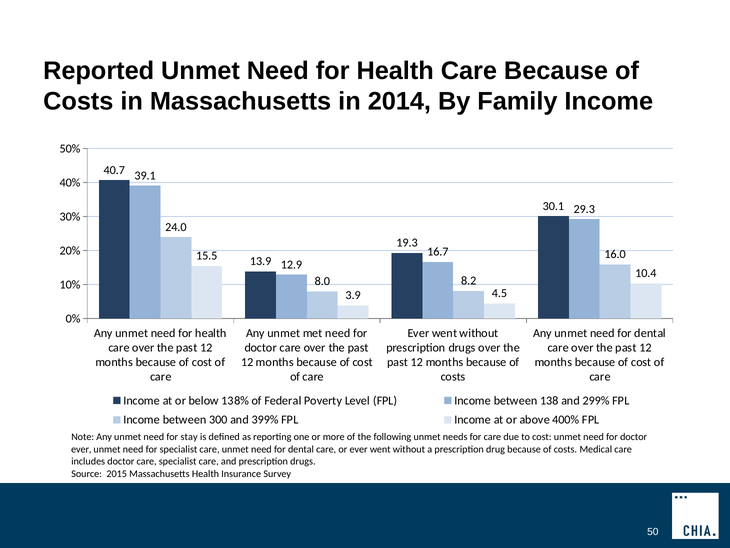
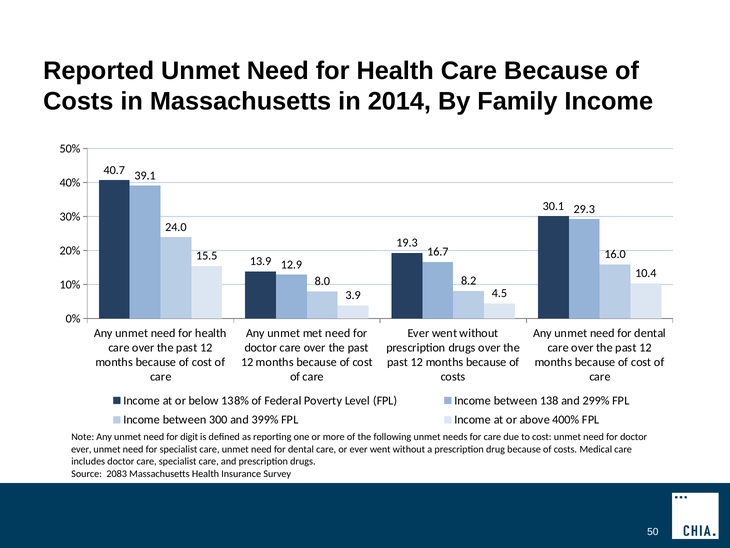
stay: stay -> digit (189, 437)
2015: 2015 -> 2083 (117, 473)
